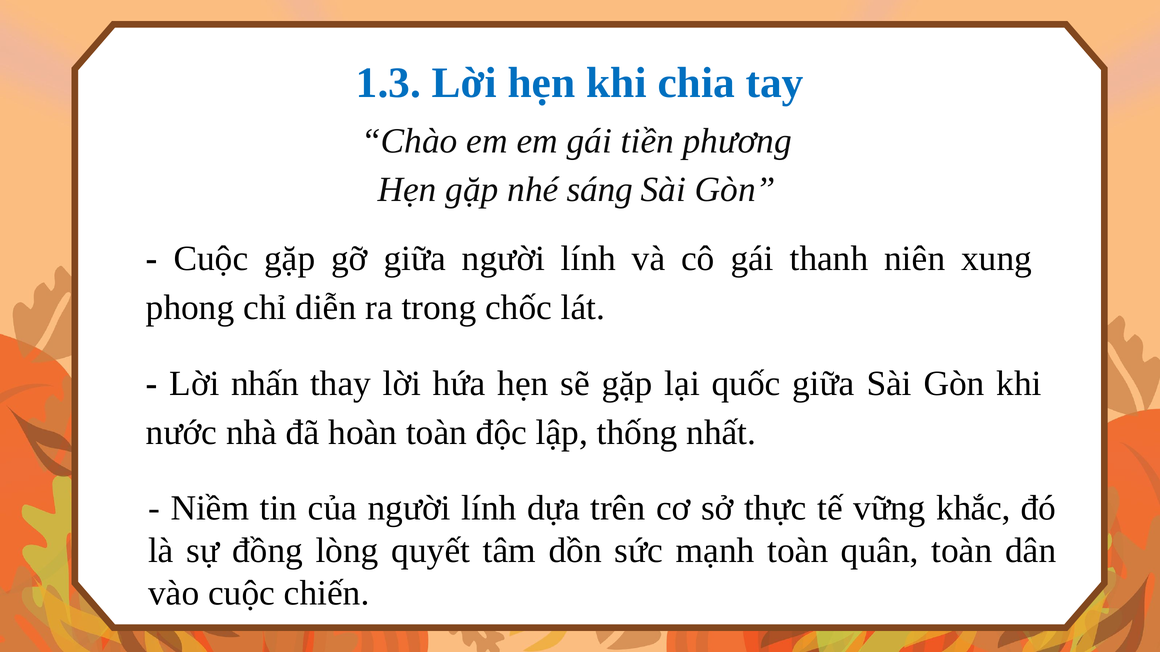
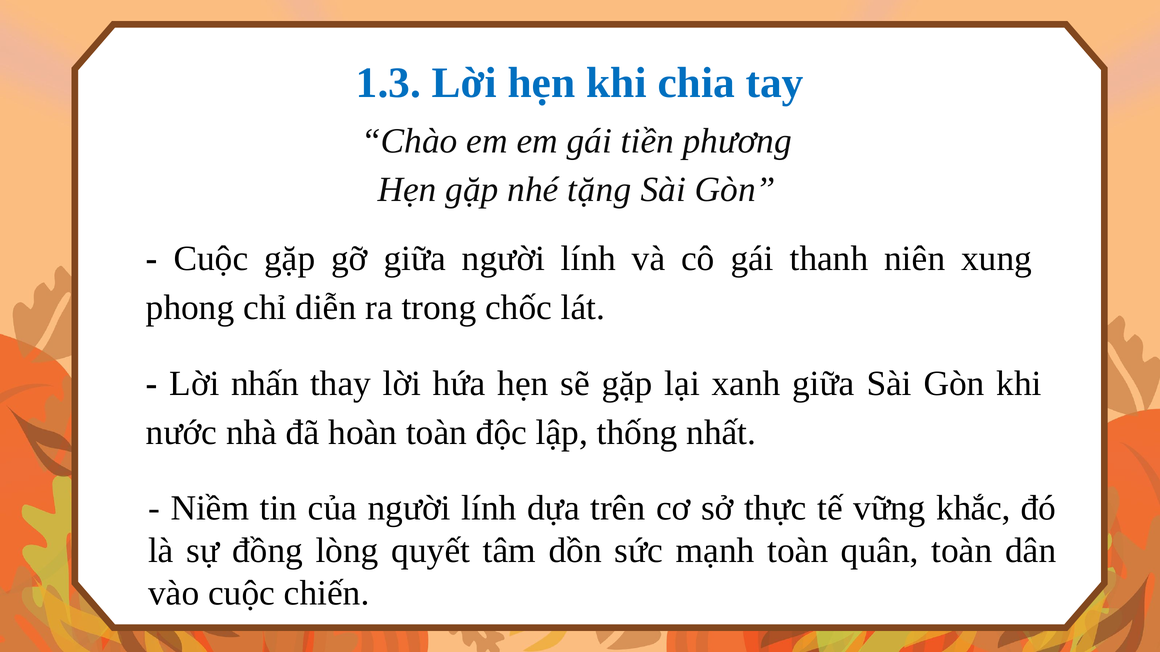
sáng: sáng -> tặng (599, 190)
quốc: quốc -> xanh (746, 384)
